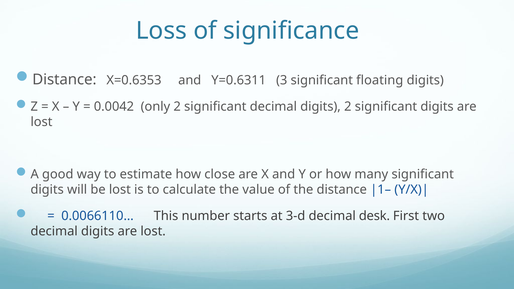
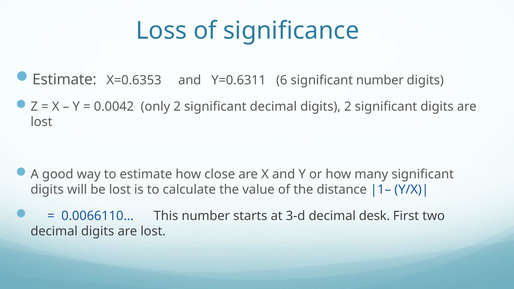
Distance: Distance -> Estimate (64, 79)
3: 3 -> 6 (282, 80)
significant floating: floating -> number (380, 80)
